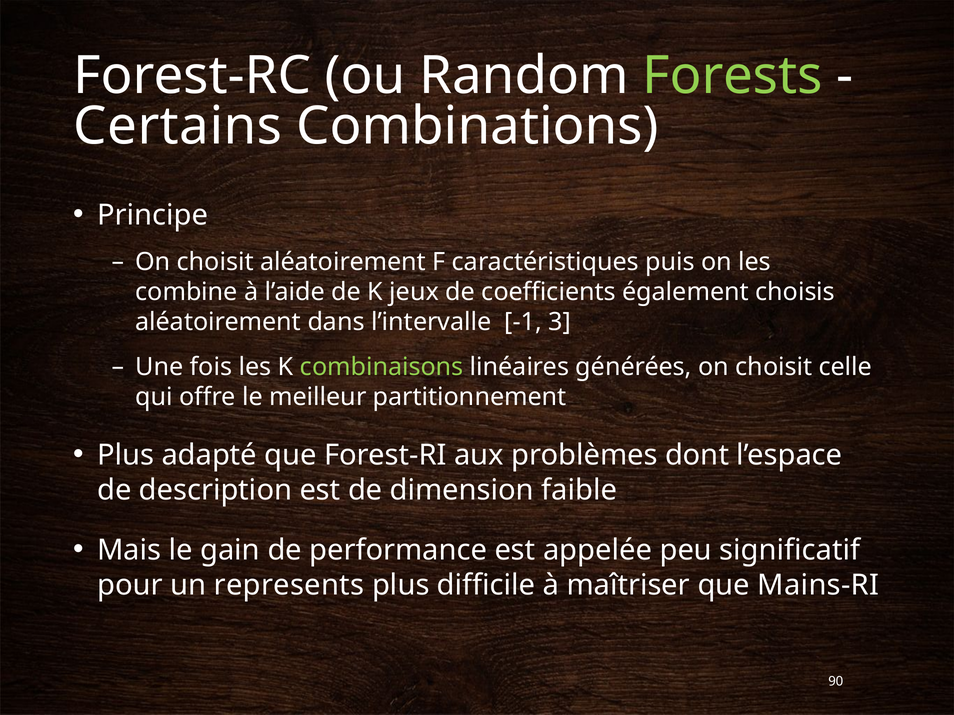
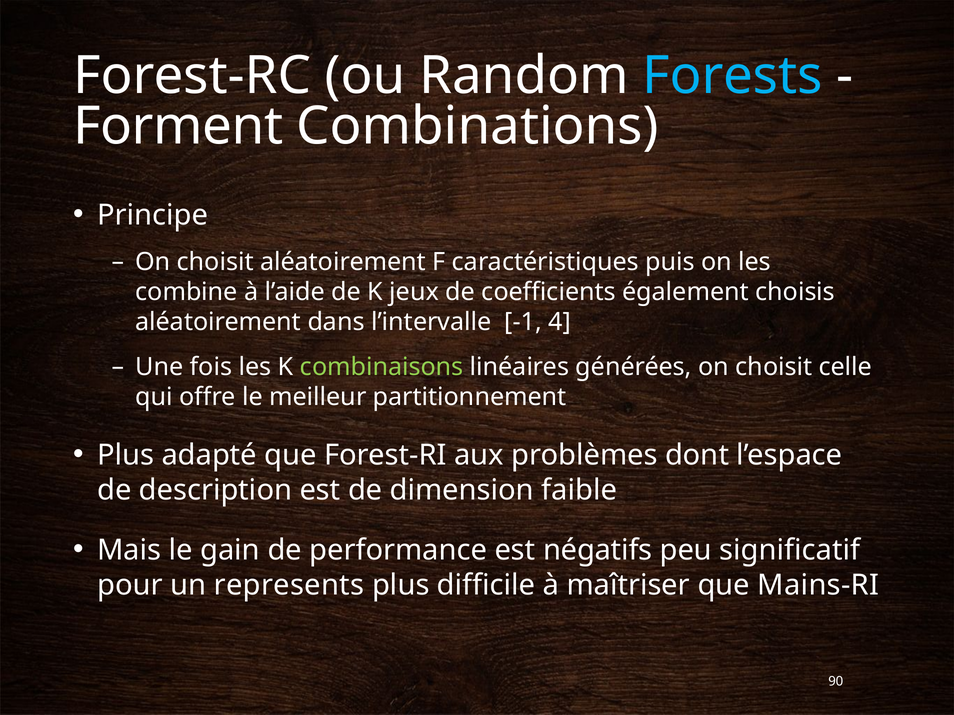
Forests colour: light green -> light blue (732, 76)
Certains: Certains -> Forment (178, 127)
3: 3 -> 4 (560, 322)
appelée: appelée -> négatifs (598, 550)
